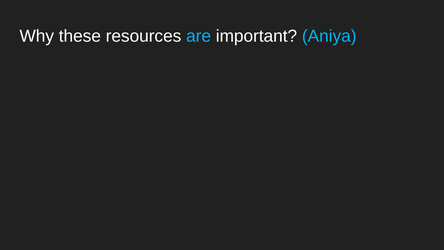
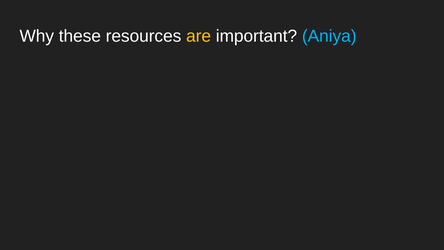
are colour: light blue -> yellow (199, 36)
